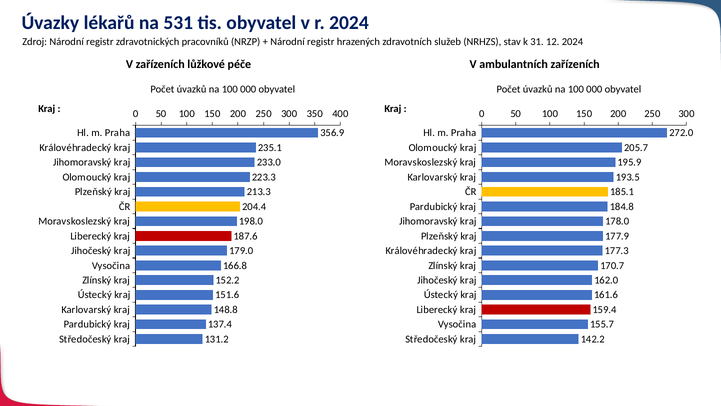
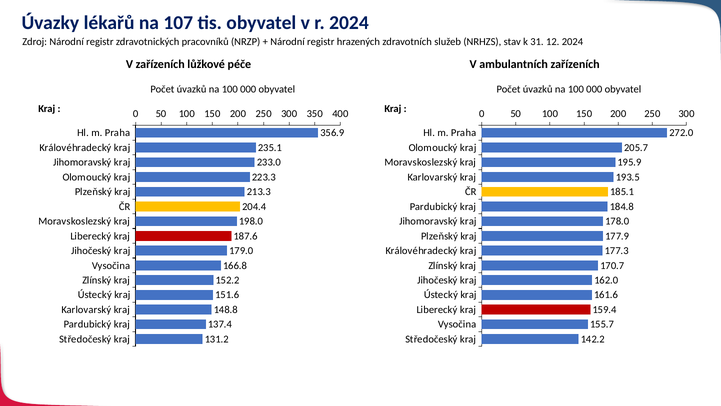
531: 531 -> 107 (178, 23)
